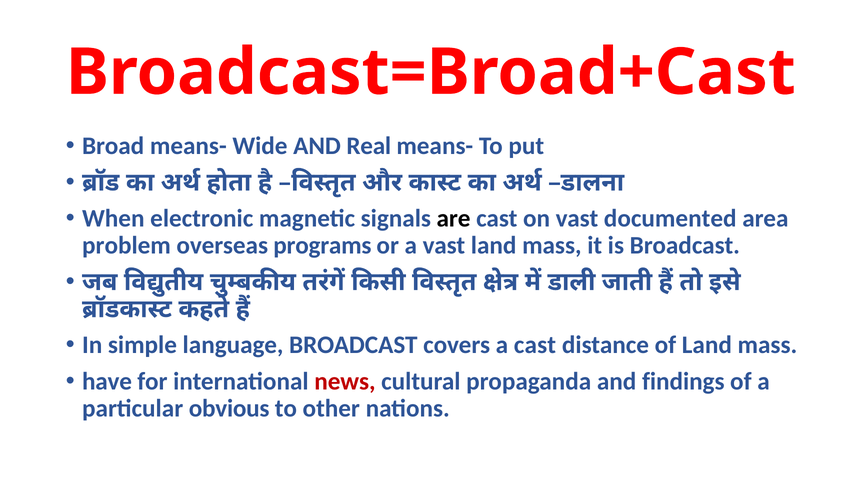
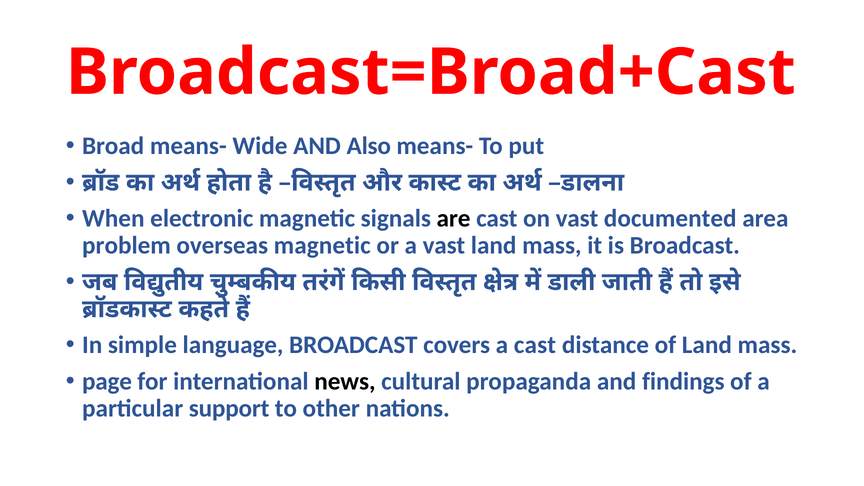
Real: Real -> Also (369, 146)
overseas programs: programs -> magnetic (322, 246)
have: have -> page (107, 381)
news colour: red -> black (345, 381)
obvious: obvious -> support (229, 408)
